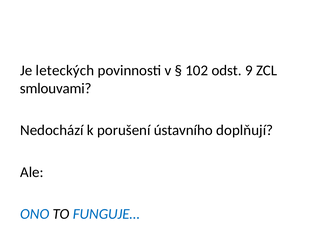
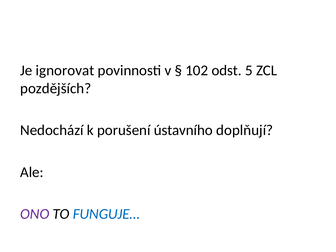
leteckých: leteckých -> ignorovat (65, 70)
9: 9 -> 5 (249, 70)
smlouvami: smlouvami -> pozdějších (56, 88)
ONO colour: blue -> purple (35, 214)
